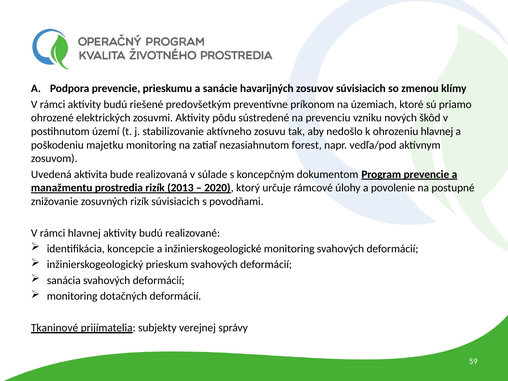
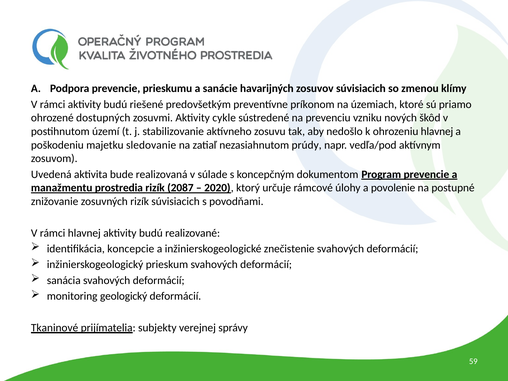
elektrických: elektrických -> dostupných (103, 118)
pôdu: pôdu -> cykle (224, 118)
majetku monitoring: monitoring -> sledovanie (151, 145)
forest: forest -> prúdy (307, 145)
2013: 2013 -> 2087 (180, 188)
inžinierskogeologické monitoring: monitoring -> znečistenie (289, 249)
dotačných: dotačných -> geologický (124, 296)
